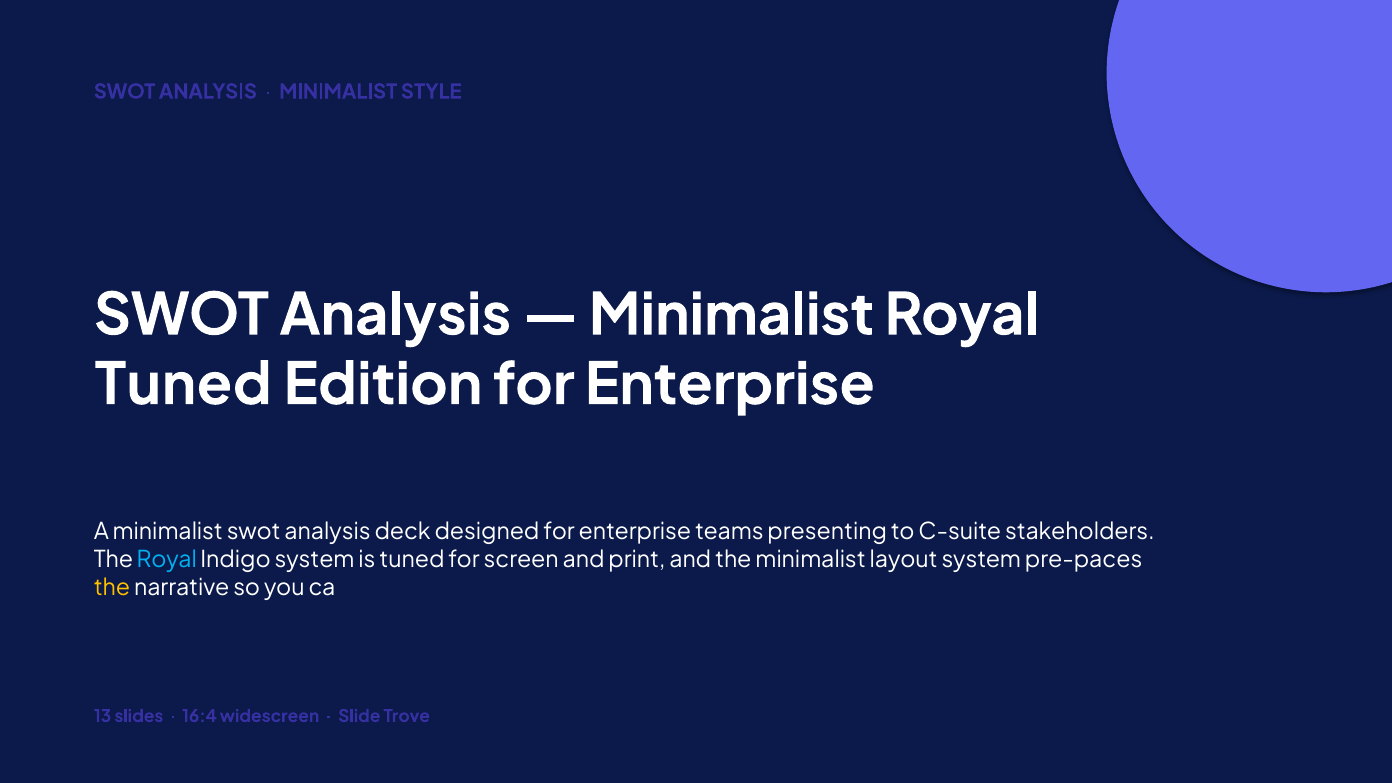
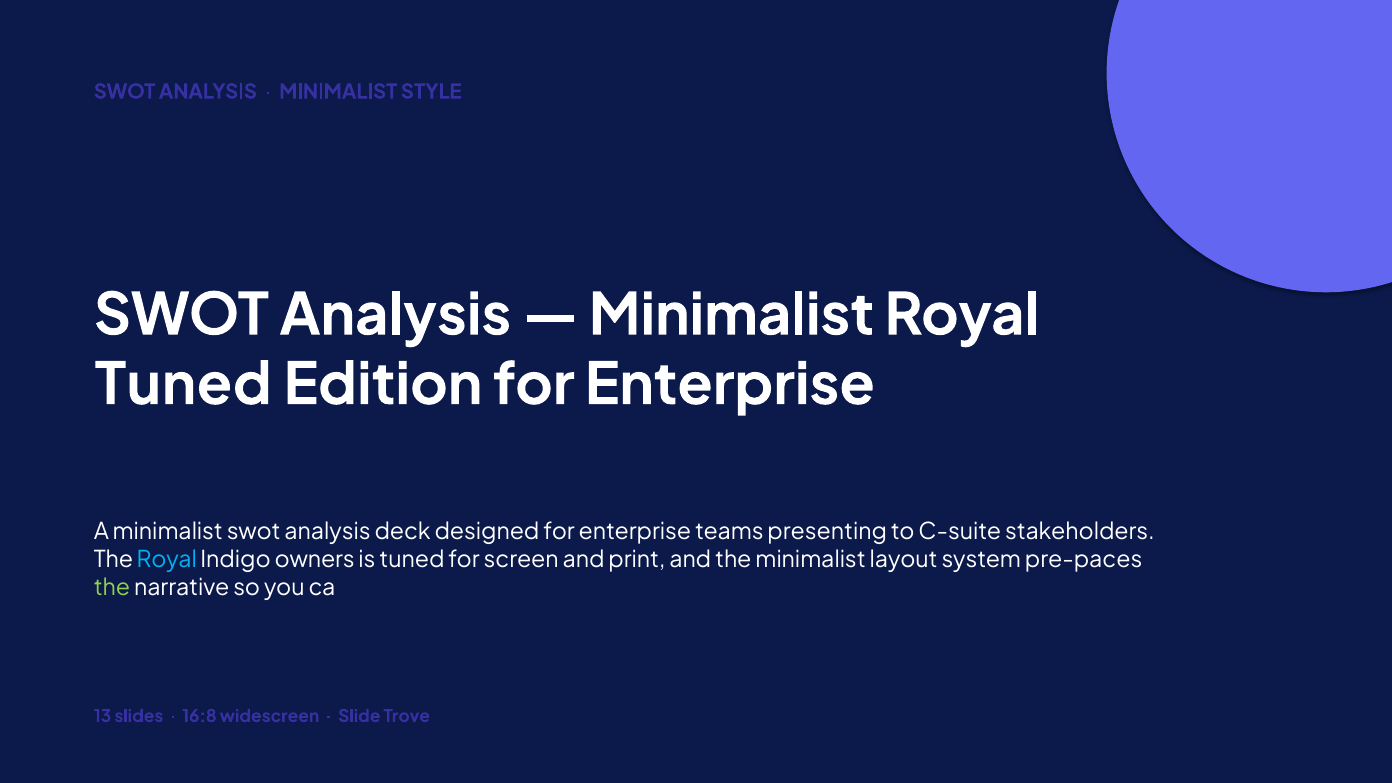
Indigo system: system -> owners (315, 560)
the colour: yellow -> light green (112, 588)
16:4: 16:4 -> 16:8 (199, 716)
